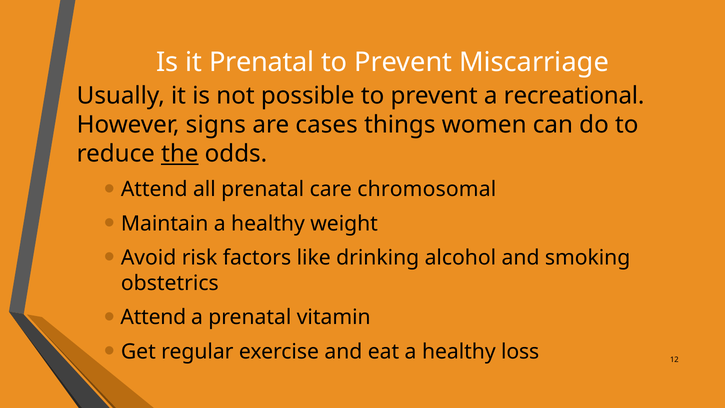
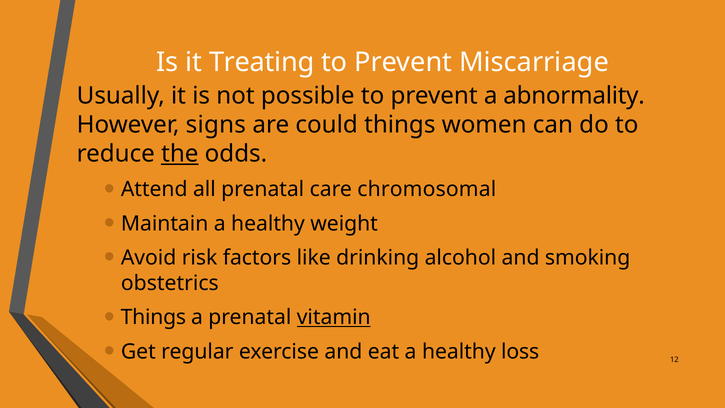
it Prenatal: Prenatal -> Treating (262, 62)
recreational: recreational -> abnormality (574, 96)
cases: cases -> could (327, 125)
Attend: Attend -> Things (153, 317)
vitamin underline: none -> present (334, 317)
